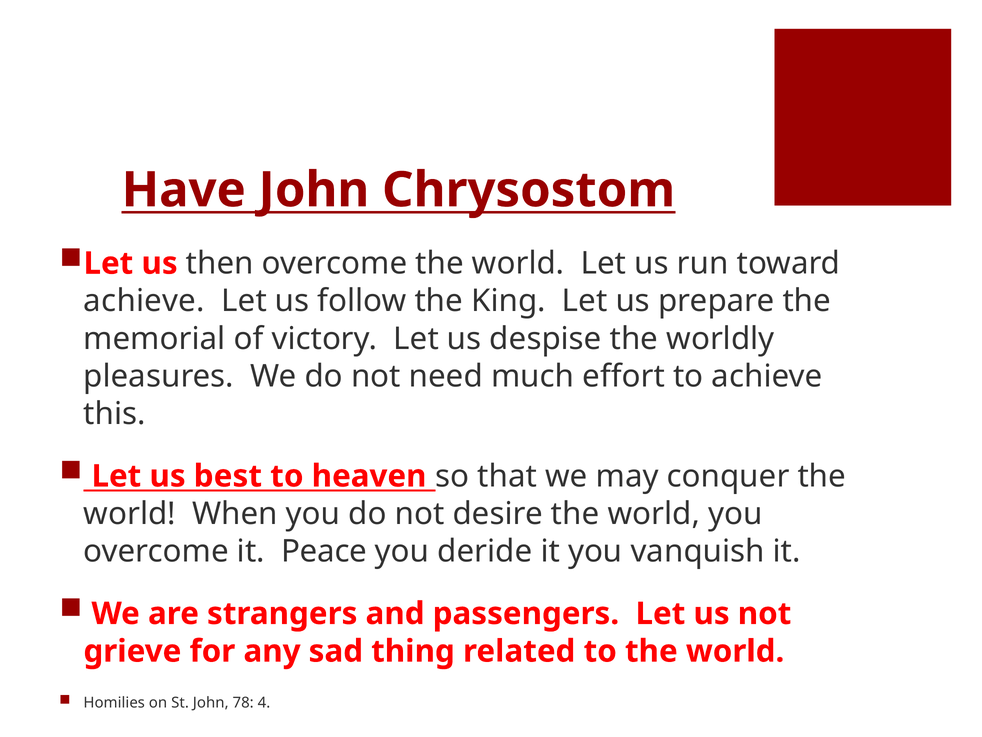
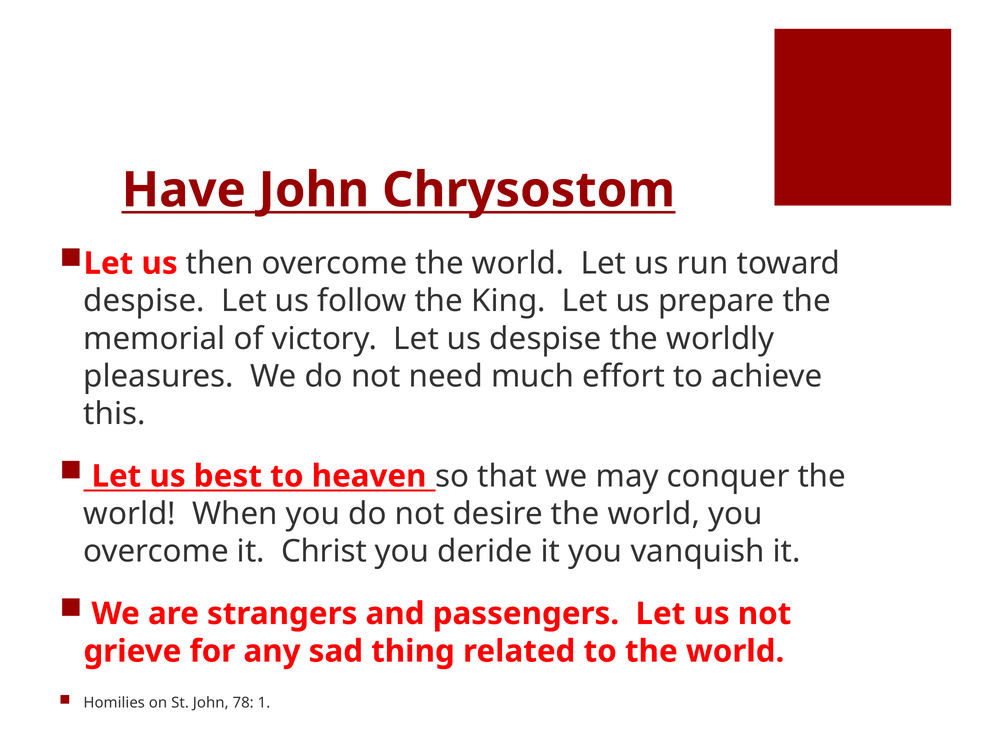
achieve: achieve -> despise (144, 301)
Peace: Peace -> Christ (324, 551)
4: 4 -> 1 (264, 702)
